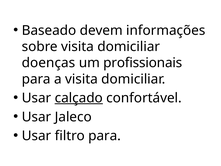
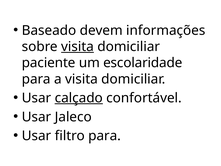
visita underline: none -> present (77, 47)
doenças: doenças -> paciente (49, 63)
profissionais: profissionais -> escolaridade (143, 63)
